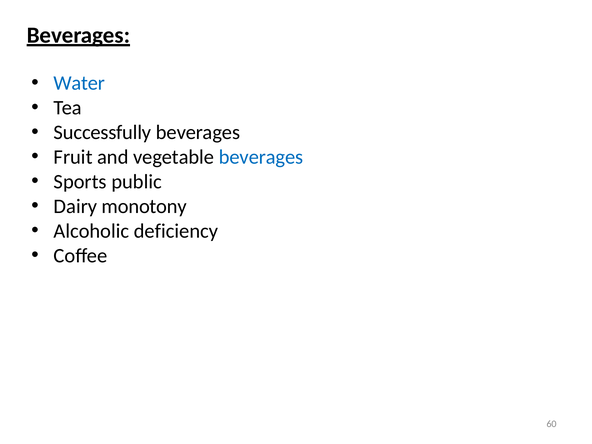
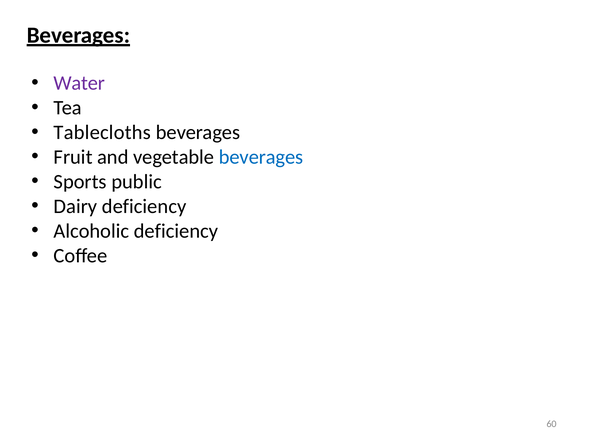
Water colour: blue -> purple (79, 83)
Successfully: Successfully -> Tablecloths (102, 132)
Dairy monotony: monotony -> deficiency (144, 206)
